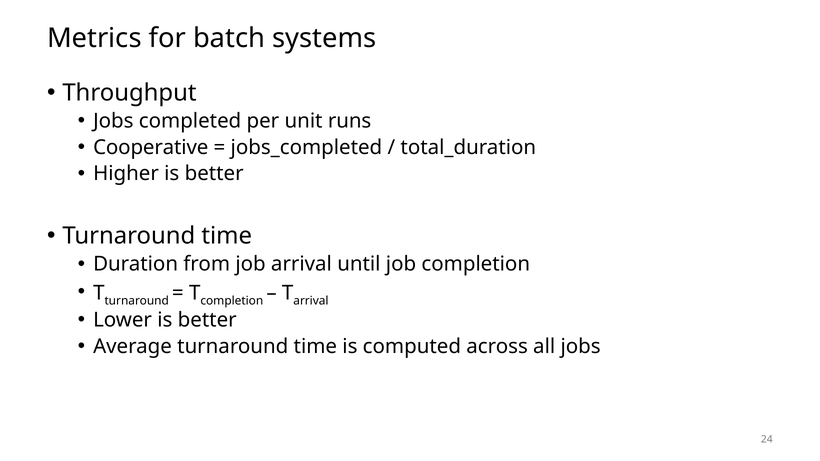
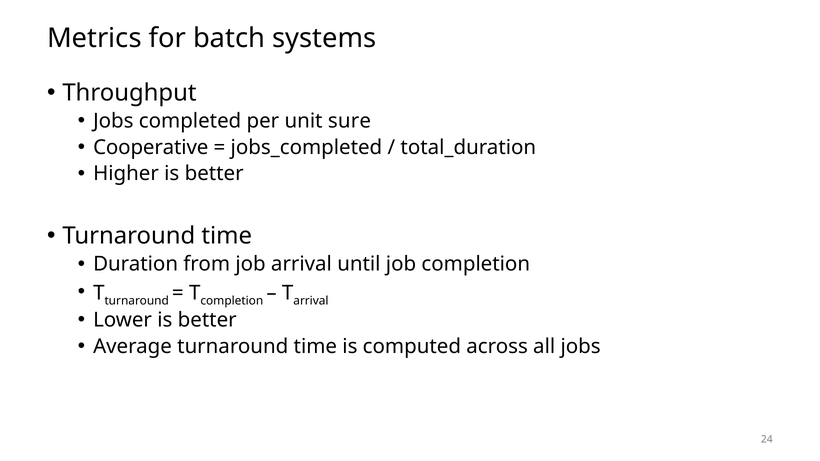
runs: runs -> sure (349, 121)
